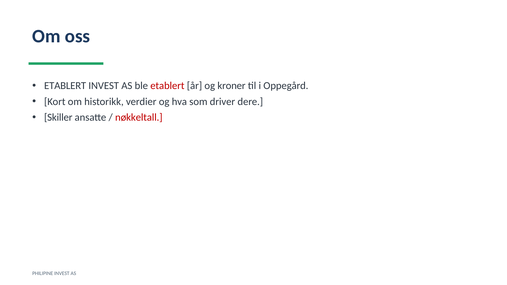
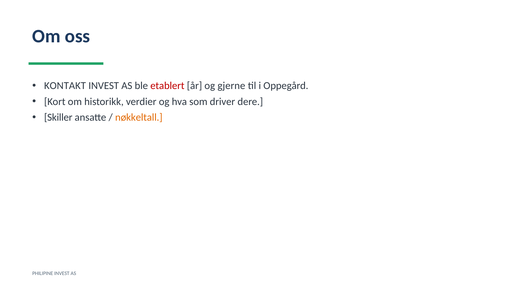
ETABLERT: ETABLERT -> KONTAKT (65, 86)
kroner: kroner -> gjerne (231, 86)
nøkkeltall colour: red -> orange (139, 118)
